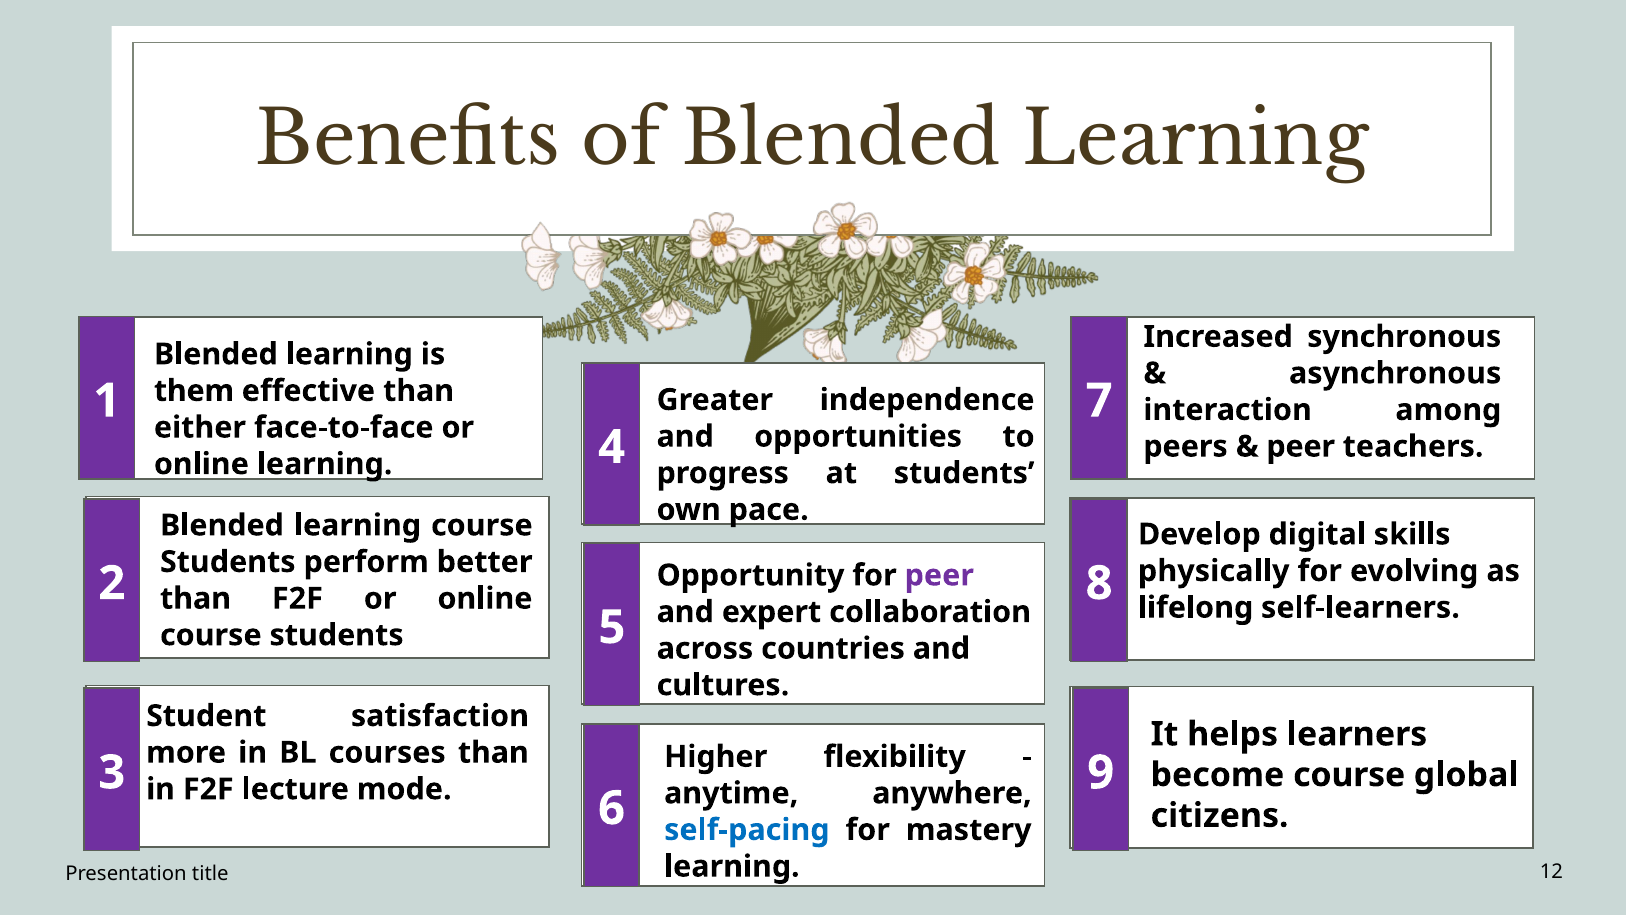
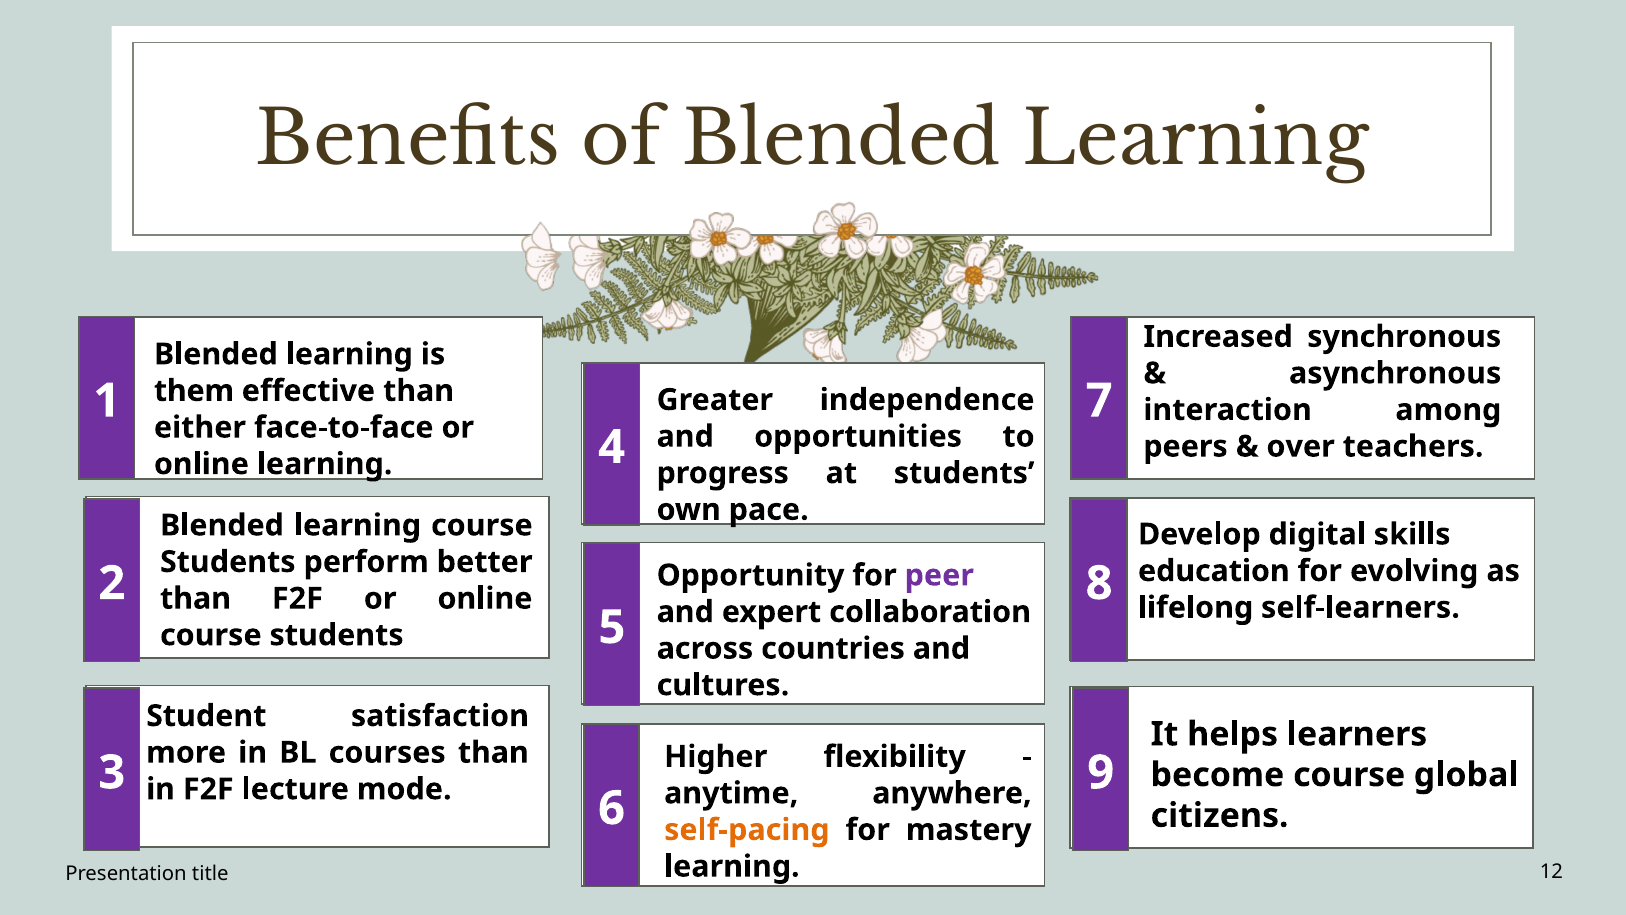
peer: peer -> over (1301, 446)
physically: physically -> education (1214, 571)
self-pacing colour: blue -> orange (747, 830)
